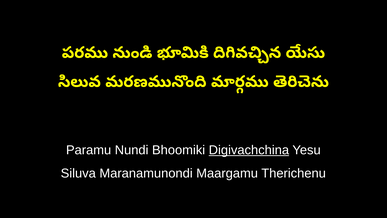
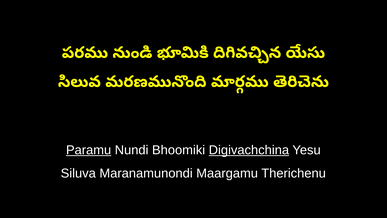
Paramu underline: none -> present (89, 150)
